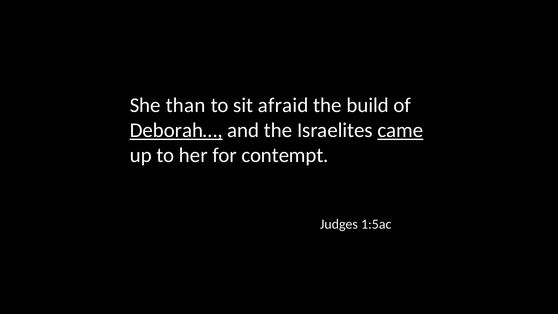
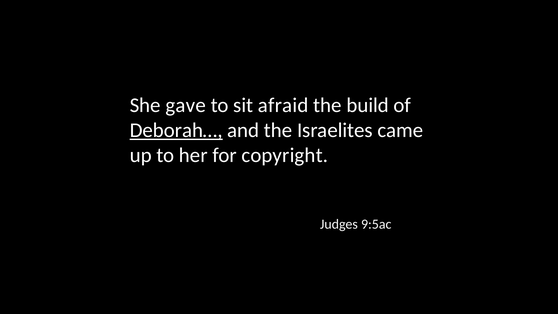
than: than -> gave (186, 105)
came underline: present -> none (400, 130)
contempt: contempt -> copyright (285, 155)
1:5ac: 1:5ac -> 9:5ac (376, 224)
